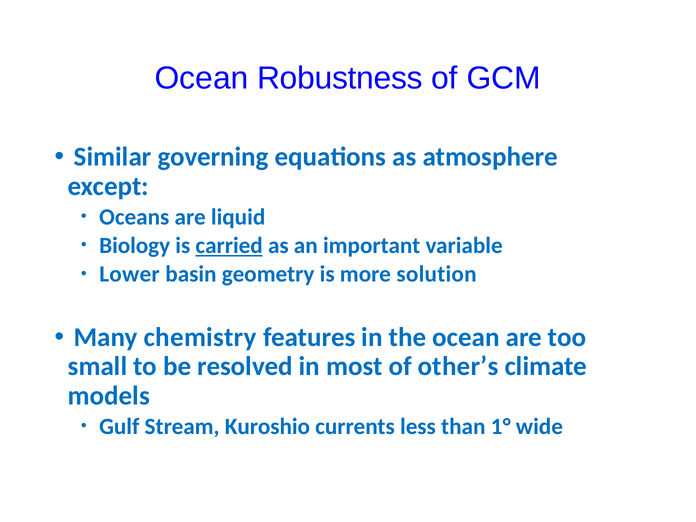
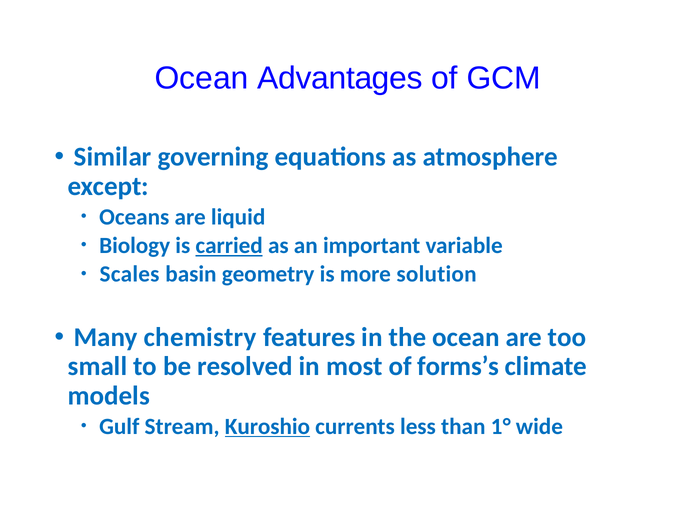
Robustness: Robustness -> Advantages (340, 78)
Lower: Lower -> Scales (130, 274)
other’s: other’s -> forms’s (458, 367)
Kuroshio underline: none -> present (267, 427)
